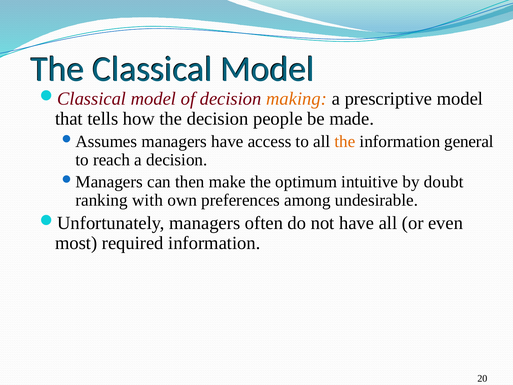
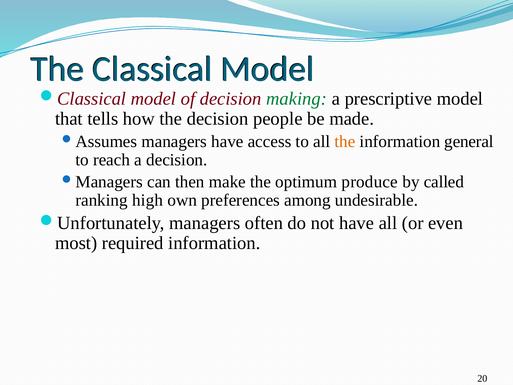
making colour: orange -> green (297, 99)
intuitive: intuitive -> produce (370, 182)
doubt: doubt -> called (444, 182)
with: with -> high (148, 200)
